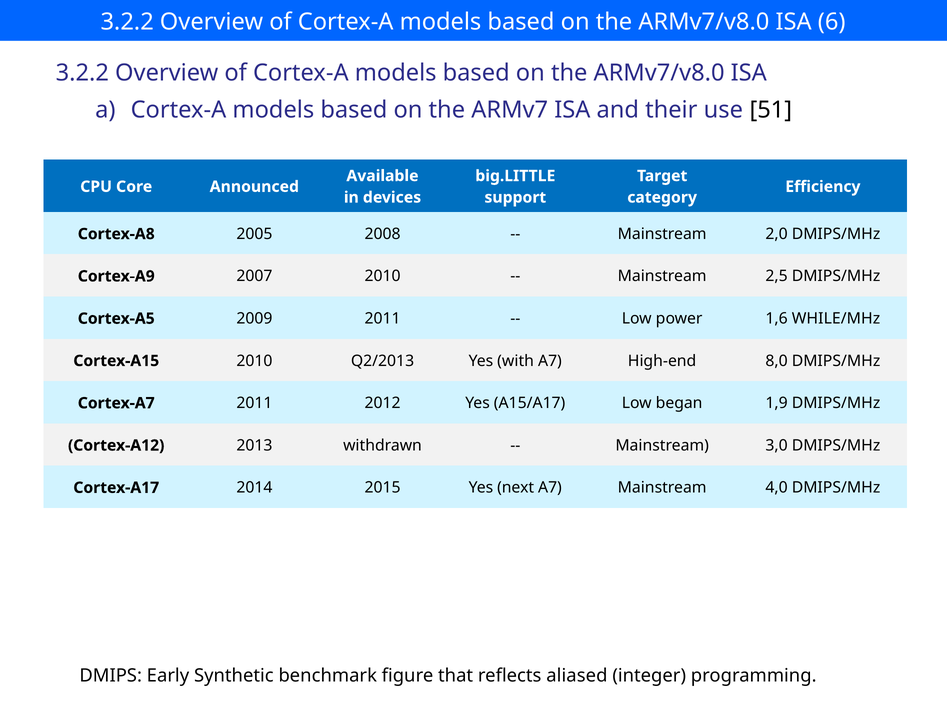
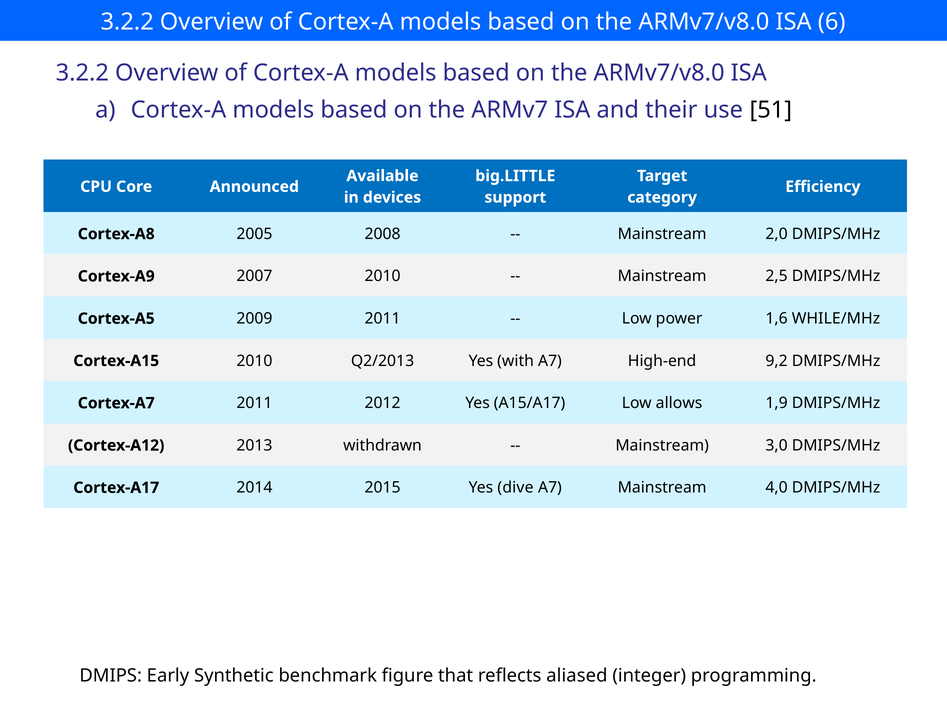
8,0: 8,0 -> 9,2 (777, 360)
began: began -> allows (679, 403)
next: next -> dive (516, 487)
